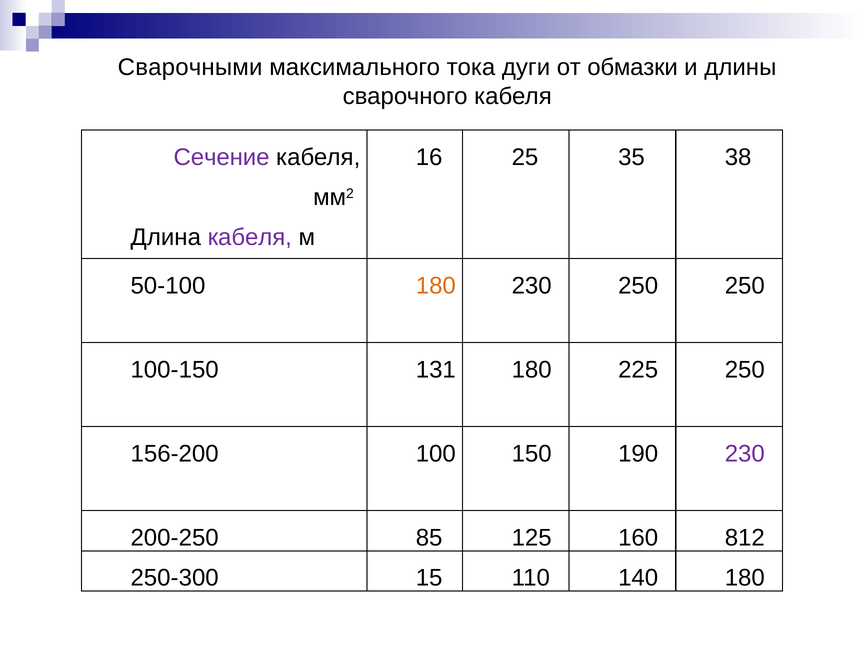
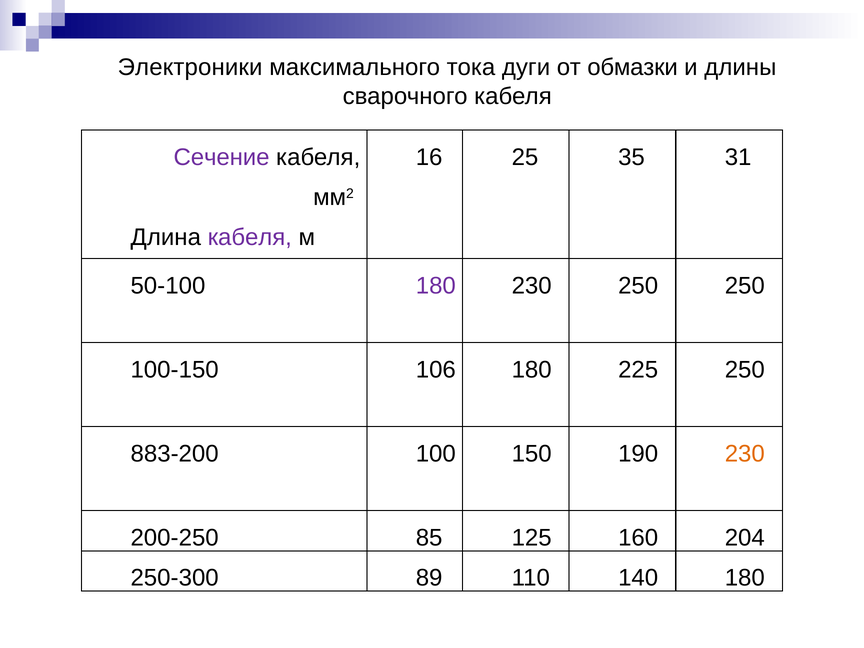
Сварочными: Сварочными -> Электроники (190, 67)
38: 38 -> 31 (738, 157)
180 colour: orange -> purple (436, 286)
131: 131 -> 106 (436, 370)
156-200: 156-200 -> 883-200 (175, 454)
230 colour: purple -> orange (745, 454)
812: 812 -> 204 (745, 538)
15: 15 -> 89 (429, 578)
